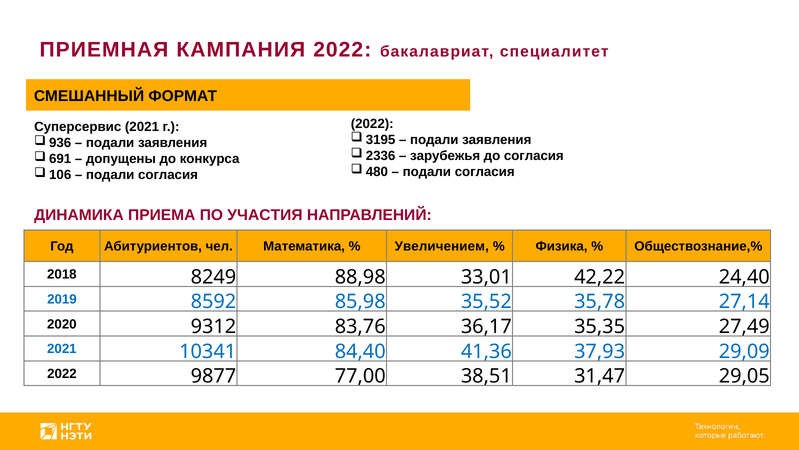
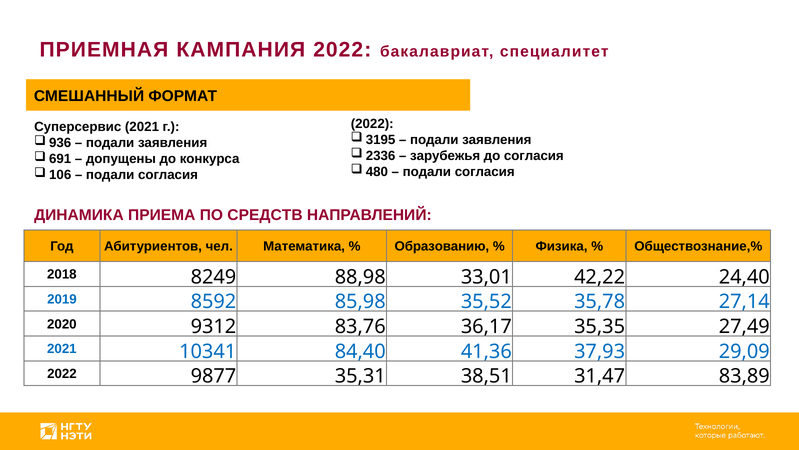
УЧАСТИЯ: УЧАСТИЯ -> СРЕДСТВ (265, 215)
Увеличением: Увеличением -> Образованию (442, 246)
77,00: 77,00 -> 35,31 (360, 376)
29,05: 29,05 -> 83,89 (744, 376)
